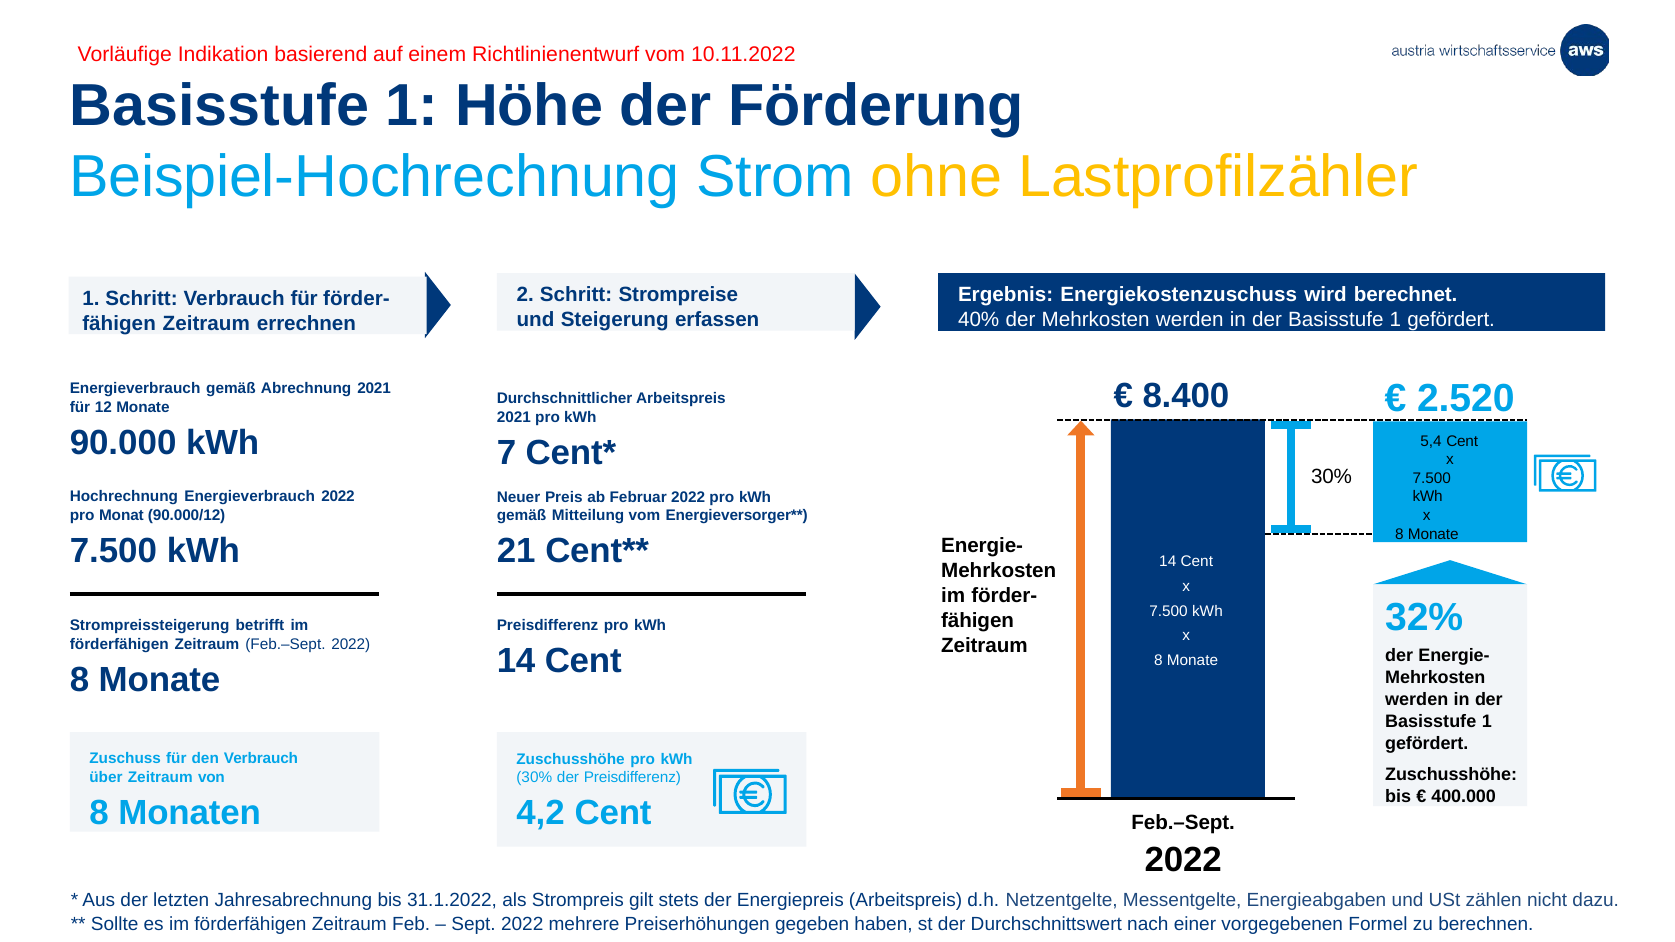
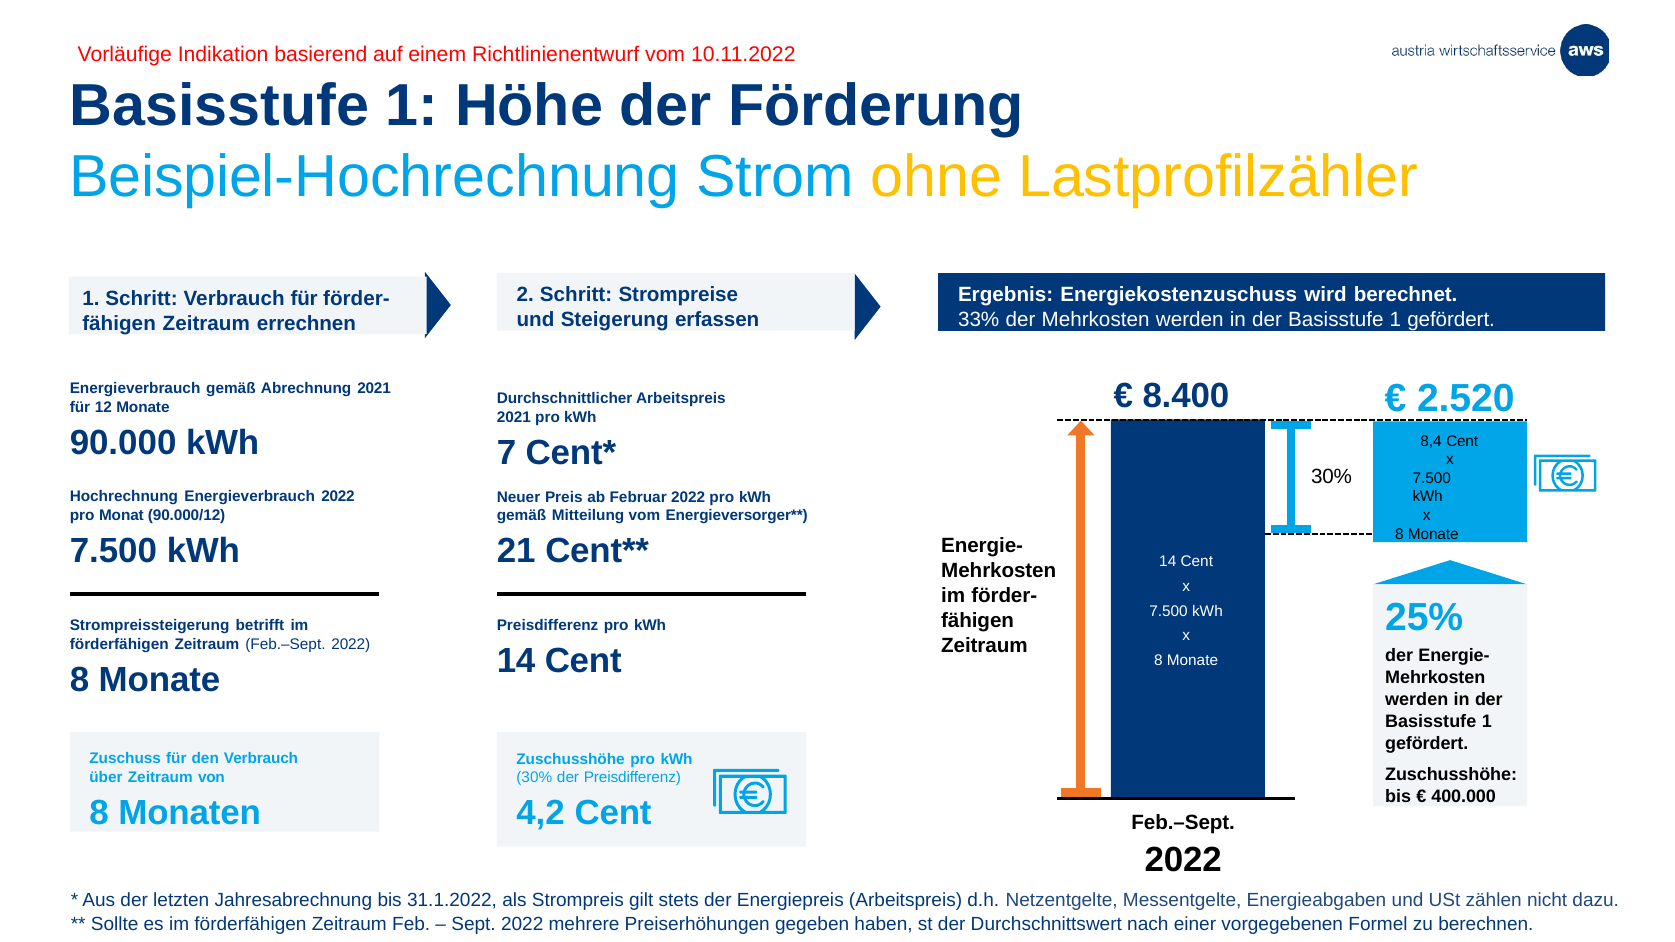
40%: 40% -> 33% (979, 320)
5,4: 5,4 -> 8,4 (1431, 441)
32%: 32% -> 25% (1424, 618)
